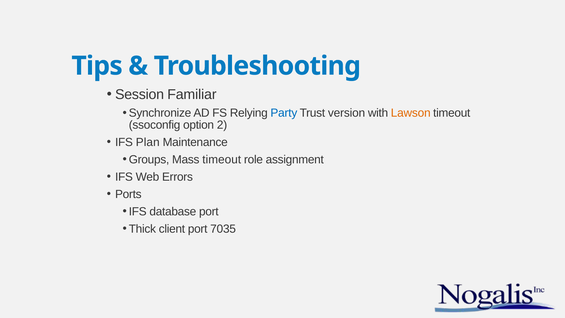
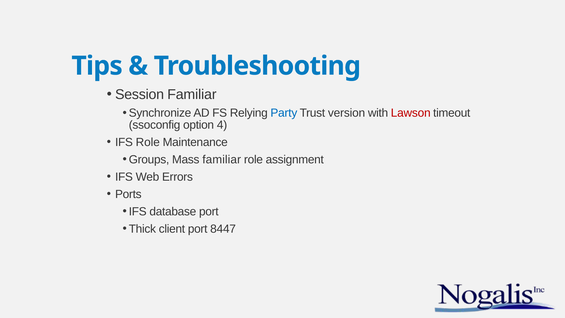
Lawson colour: orange -> red (411, 113)
2: 2 -> 4 (222, 125)
IFS Plan: Plan -> Role (148, 142)
Mass timeout: timeout -> familiar (222, 160)
7035: 7035 -> 8447 (223, 229)
